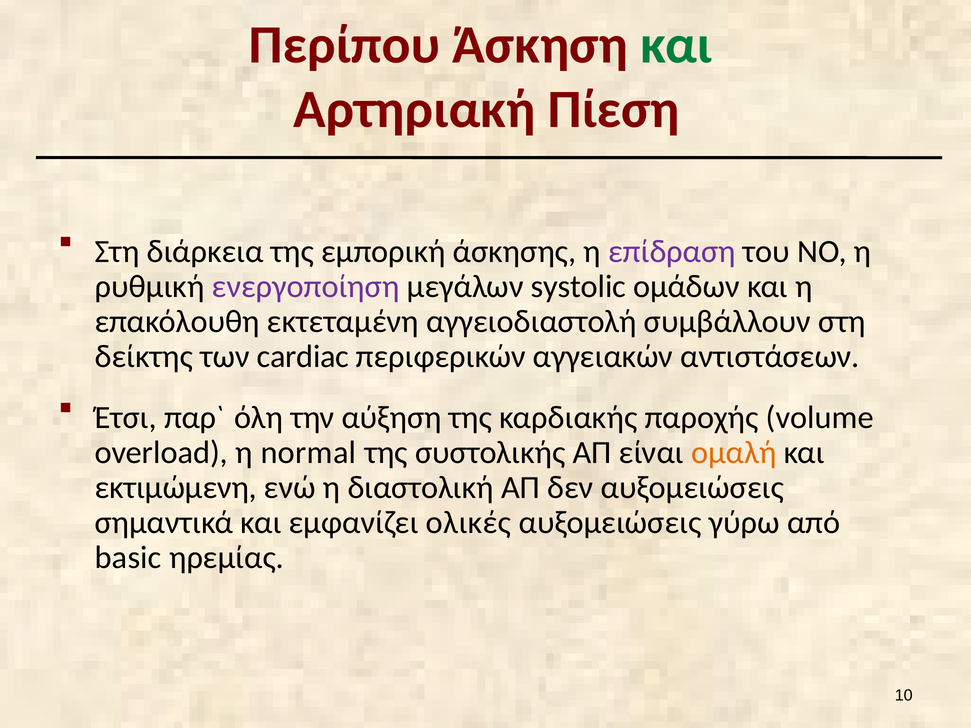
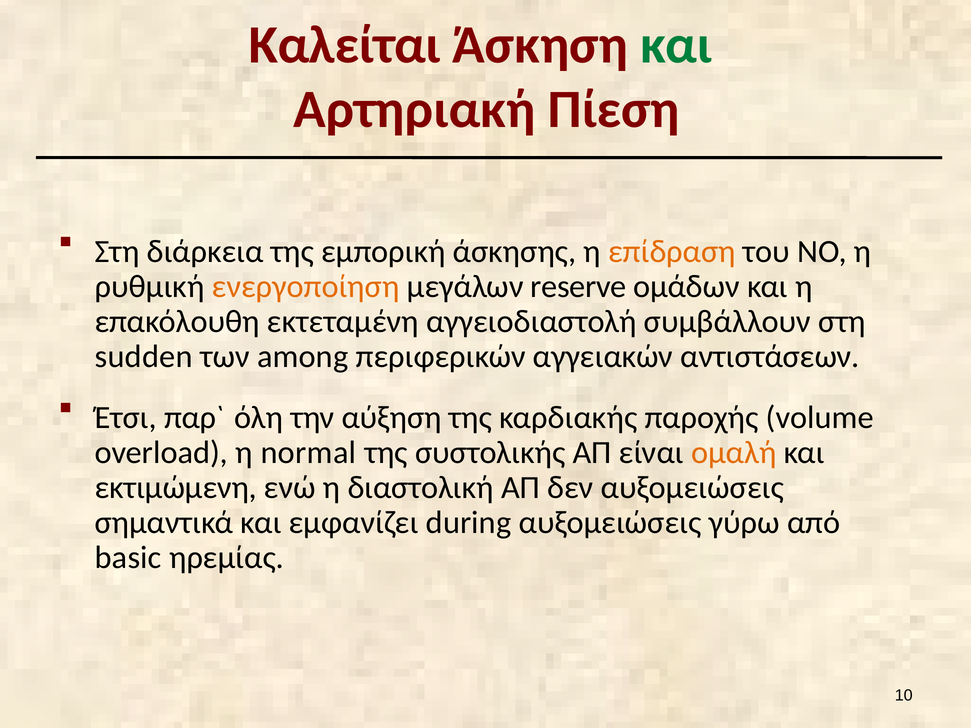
Περίπου: Περίπου -> Καλείται (345, 45)
επίδραση colour: purple -> orange (672, 252)
ενεργοποίηση colour: purple -> orange (306, 287)
systolic: systolic -> reserve (578, 287)
δείκτης: δείκτης -> sudden (144, 357)
cardiac: cardiac -> among (303, 357)
ολικές: ολικές -> during (469, 523)
